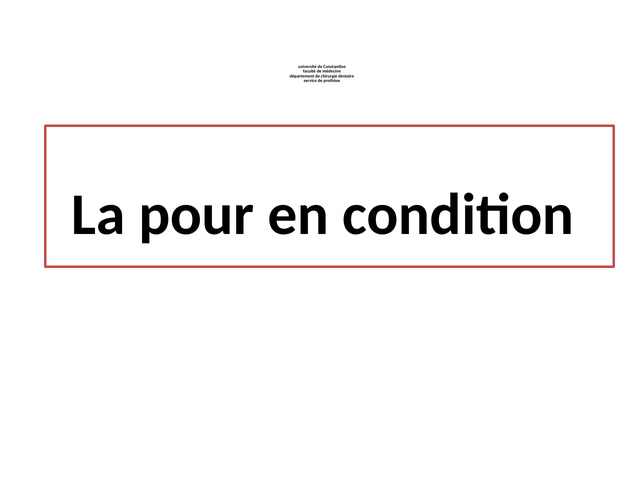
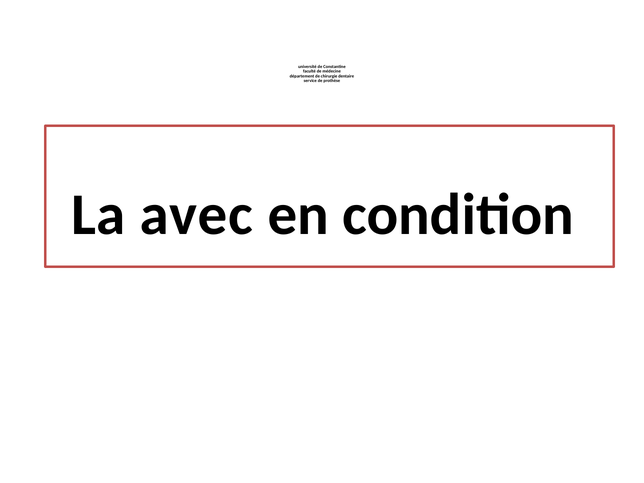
pour: pour -> avec (196, 215)
